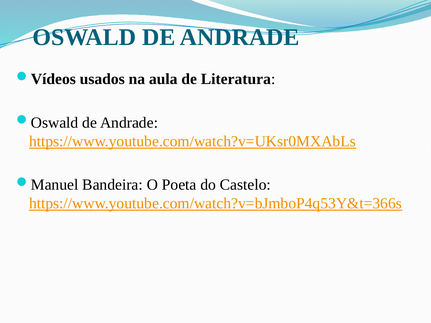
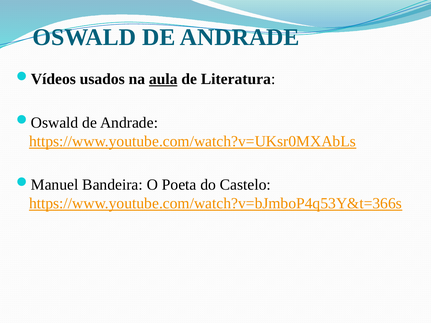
aula underline: none -> present (163, 79)
